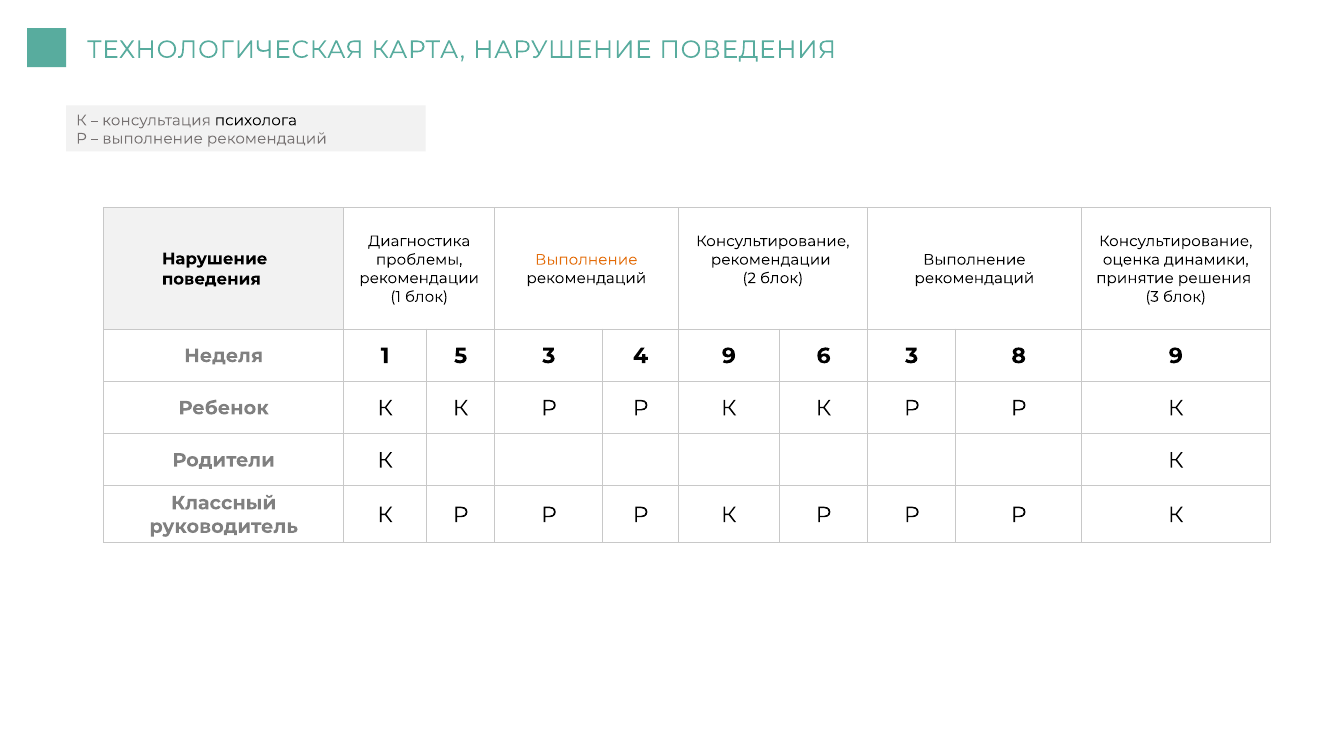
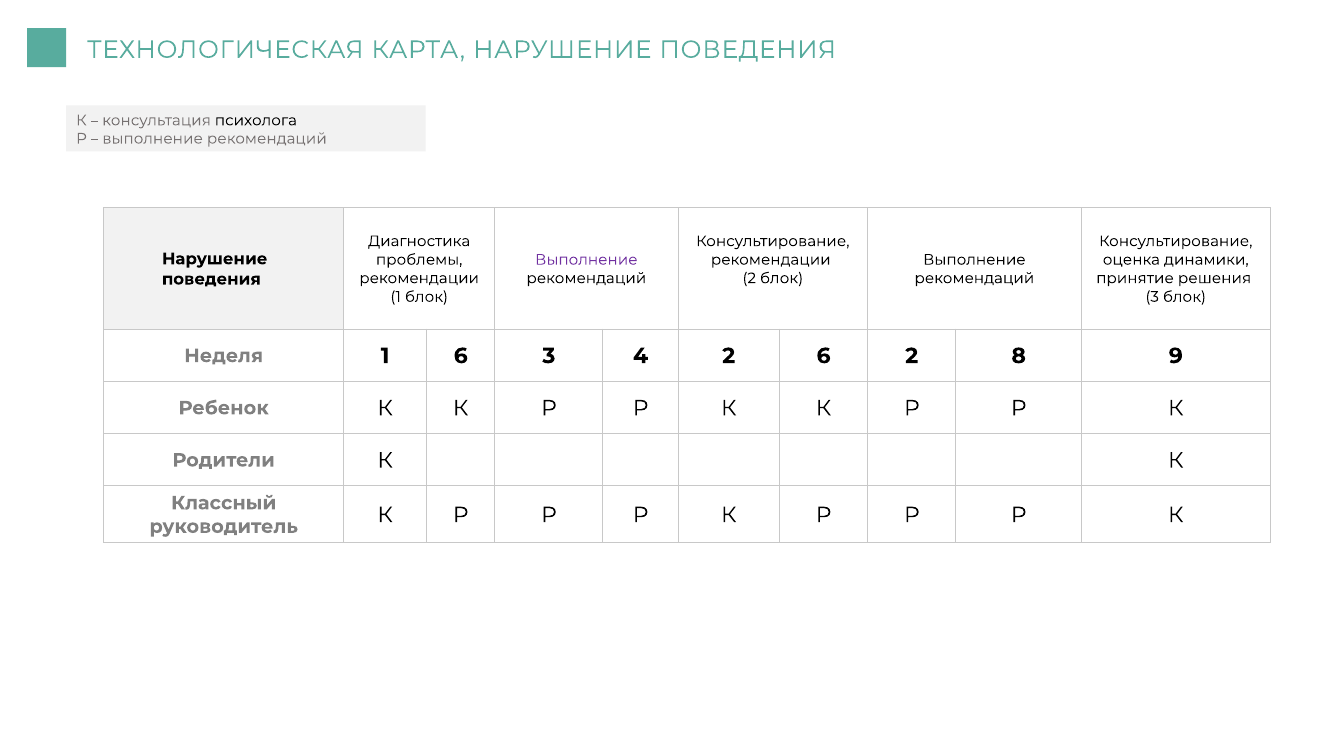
Выполнение colour: orange -> purple (586, 260)
1 5: 5 -> 6 (461, 356)
4 9: 9 -> 2 (729, 356)
6 3: 3 -> 2 (912, 356)
